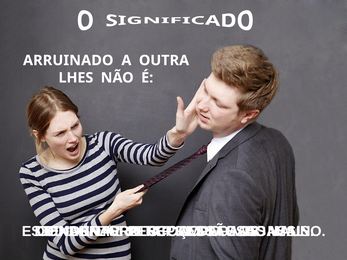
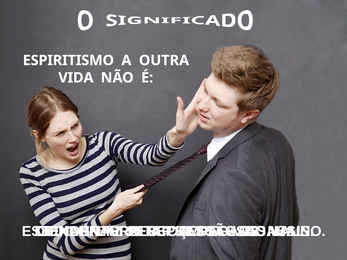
ARRUINADO: ARRUINADO -> ESPIRITISMO (68, 60)
LHES: LHES -> VIDA (76, 78)
